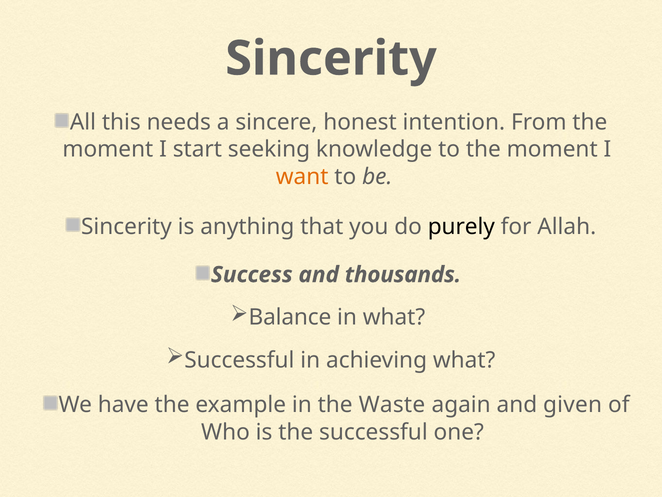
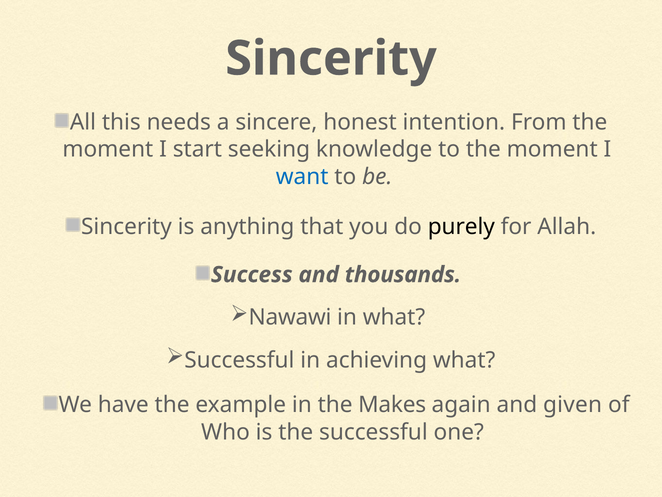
want colour: orange -> blue (302, 176)
Balance: Balance -> Nawawi (290, 317)
Waste: Waste -> Makes (392, 404)
